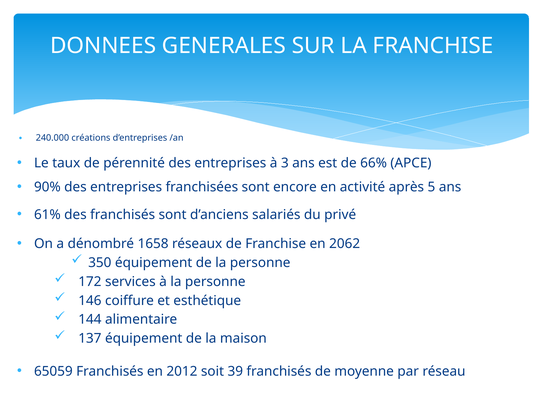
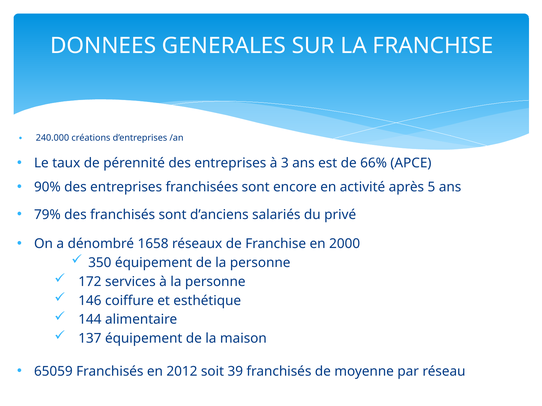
61%: 61% -> 79% (47, 215)
2062: 2062 -> 2000 (345, 244)
